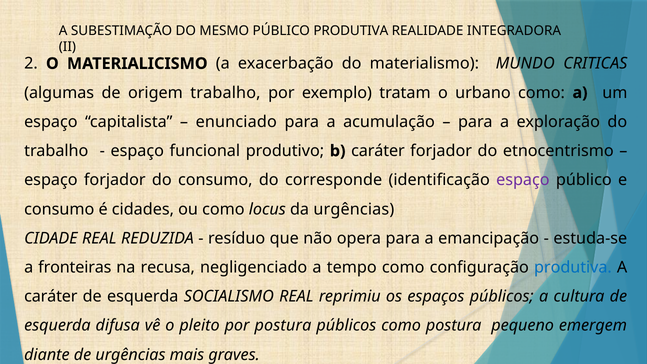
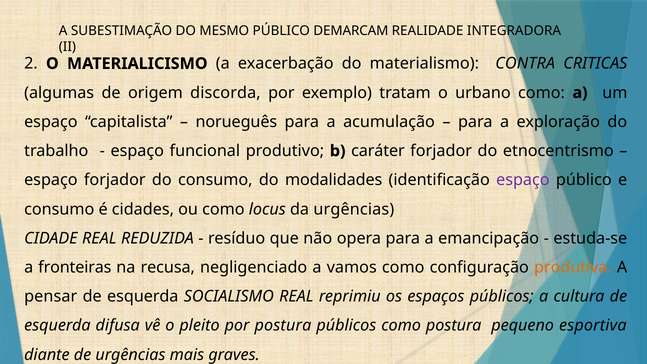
PÚBLICO PRODUTIVA: PRODUTIVA -> DEMARCAM (351, 31)
MUNDO: MUNDO -> CONTRA (525, 64)
origem trabalho: trabalho -> discorda (225, 93)
enunciado: enunciado -> norueguês (236, 122)
corresponde: corresponde -> modalidades (334, 180)
tempo: tempo -> vamos (352, 267)
produtiva colour: blue -> orange (573, 267)
caráter: caráter -> pensar (51, 296)
emergem: emergem -> esportiva (593, 326)
